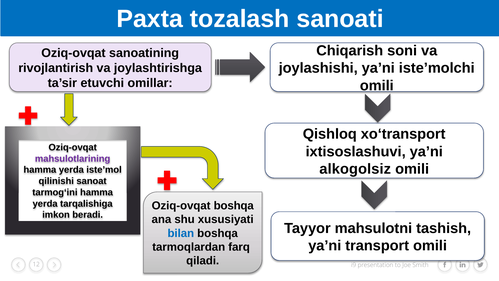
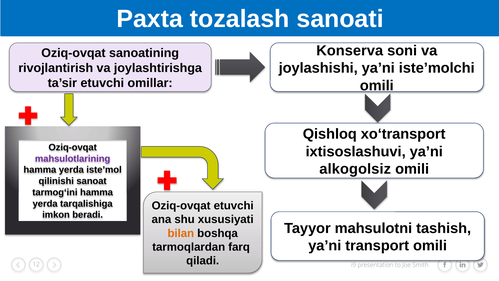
Chiqarish: Chiqarish -> Konserva (350, 51)
Oziq-ovqat boshqa: boshqa -> etuvchi (234, 206)
bilan colour: blue -> orange (181, 233)
